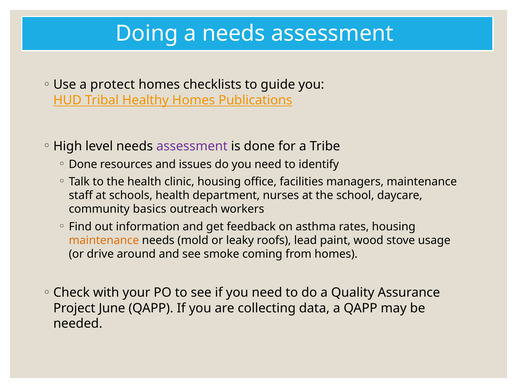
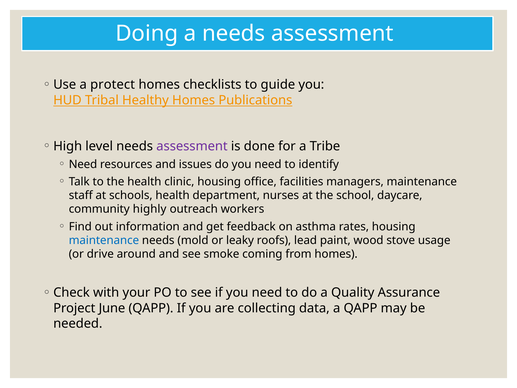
Done: Done -> Need (83, 164)
basics: basics -> highly (150, 209)
maintenance colour: orange -> blue (104, 240)
